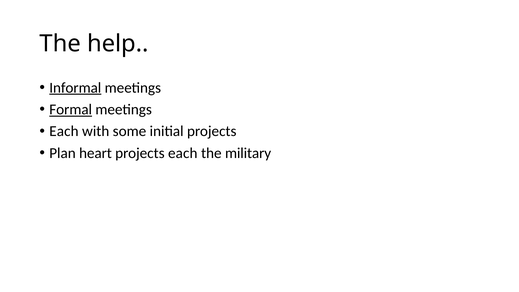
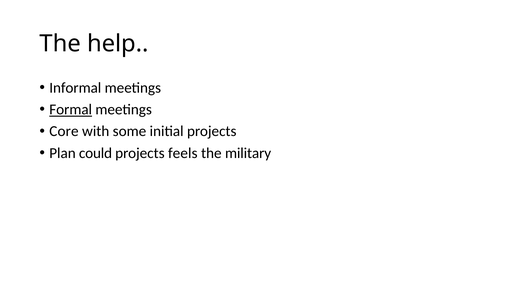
Informal underline: present -> none (75, 88)
Each: Each -> Core (64, 131)
heart: heart -> could (96, 153)
projects each: each -> feels (183, 153)
